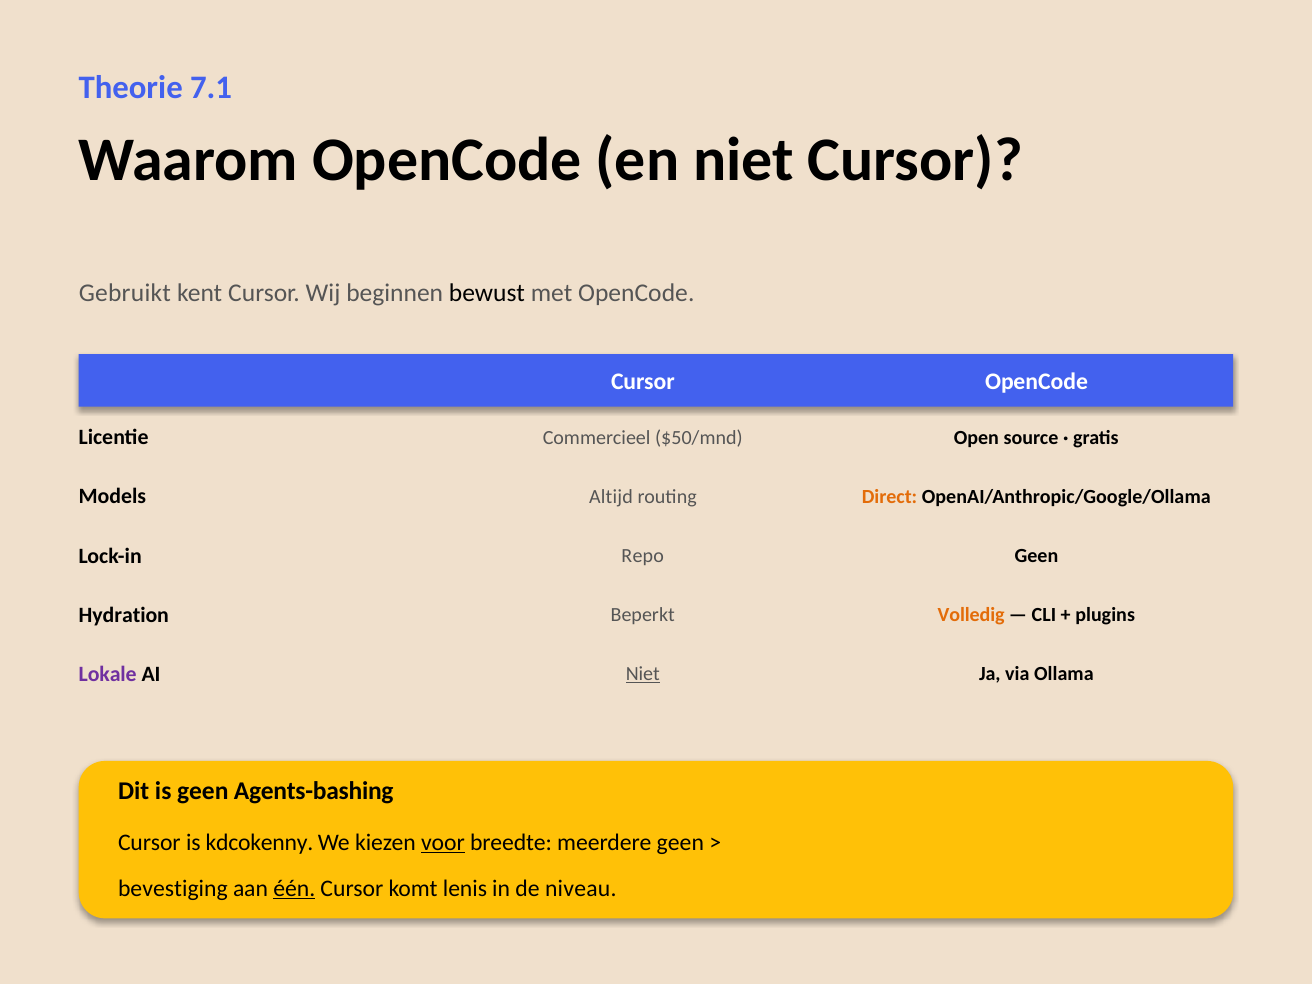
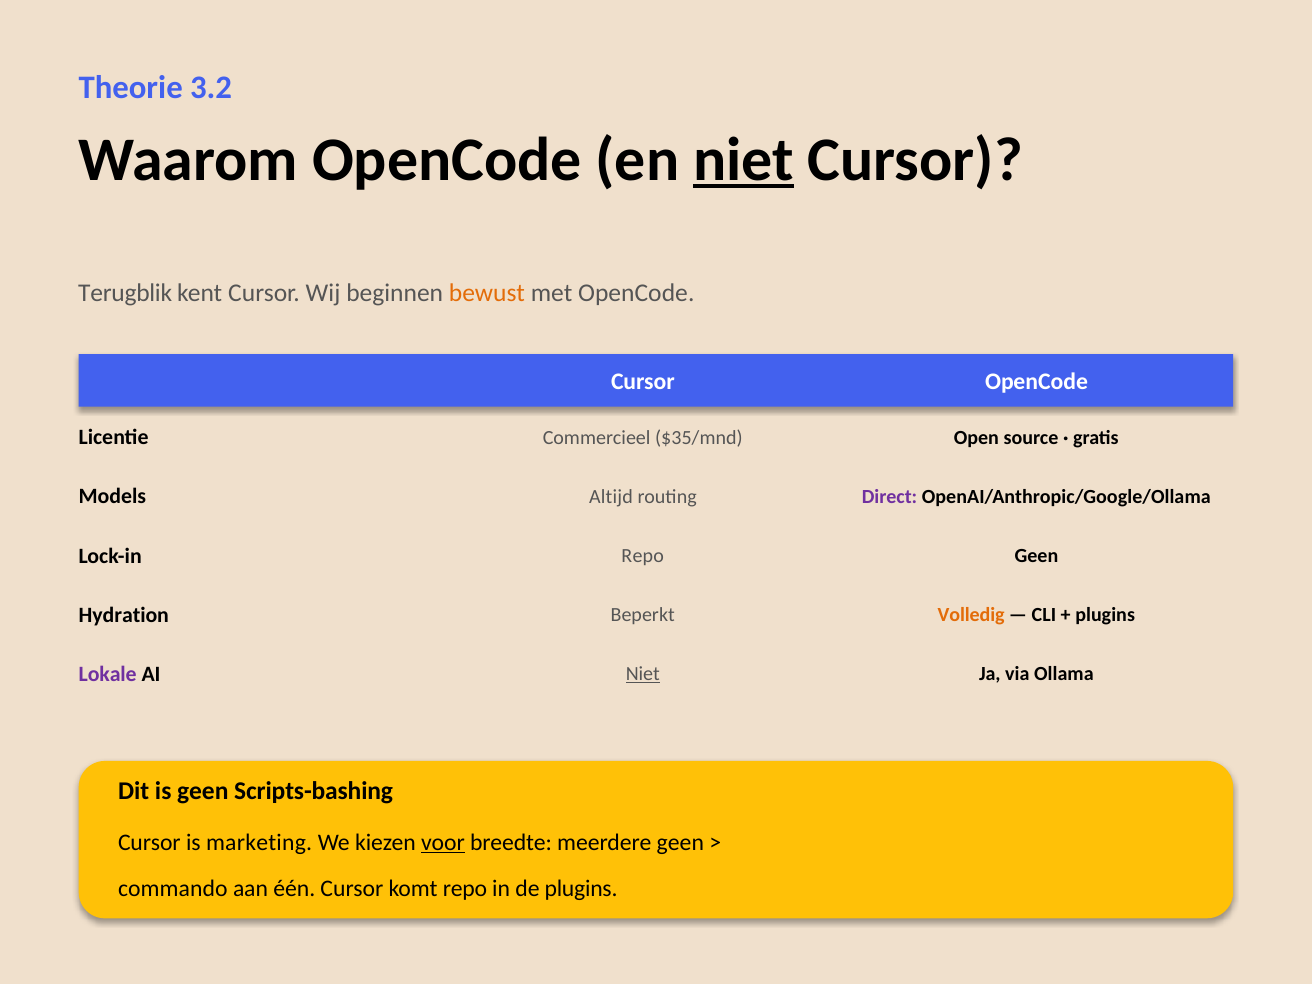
7.1: 7.1 -> 3.2 (211, 88)
niet underline: none -> present (744, 160)
Gebruikt: Gebruikt -> Terugblik (125, 293)
bewust colour: black -> orange (487, 293)
$50/mnd: $50/mnd -> $35/mnd (699, 438)
Direct colour: orange -> purple (890, 497)
Agents-bashing: Agents-bashing -> Scripts-bashing (314, 791)
kdcokenny: kdcokenny -> marketing (259, 842)
bevestiging: bevestiging -> commando (173, 888)
één underline: present -> none (294, 888)
komt lenis: lenis -> repo (465, 888)
de niveau: niveau -> plugins (581, 888)
